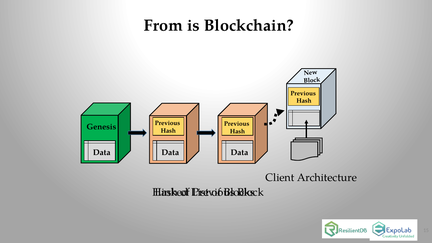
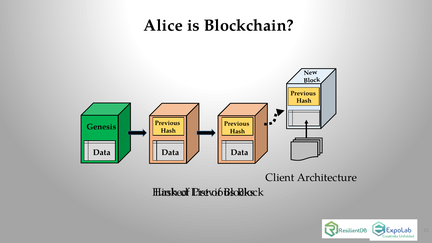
From: From -> Alice (163, 26)
